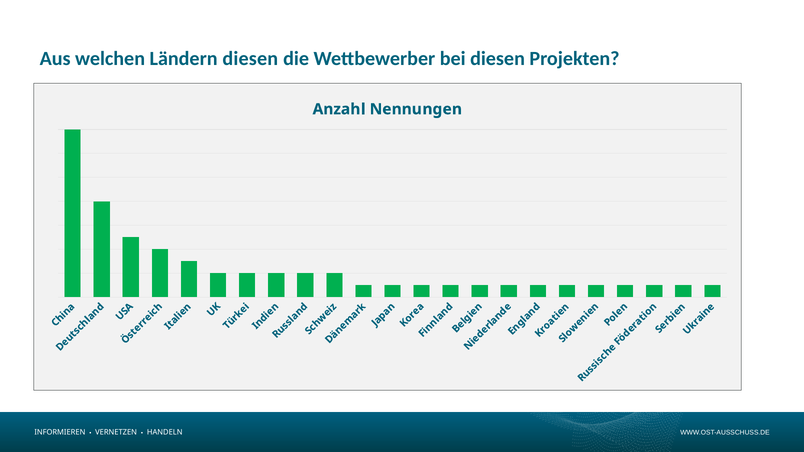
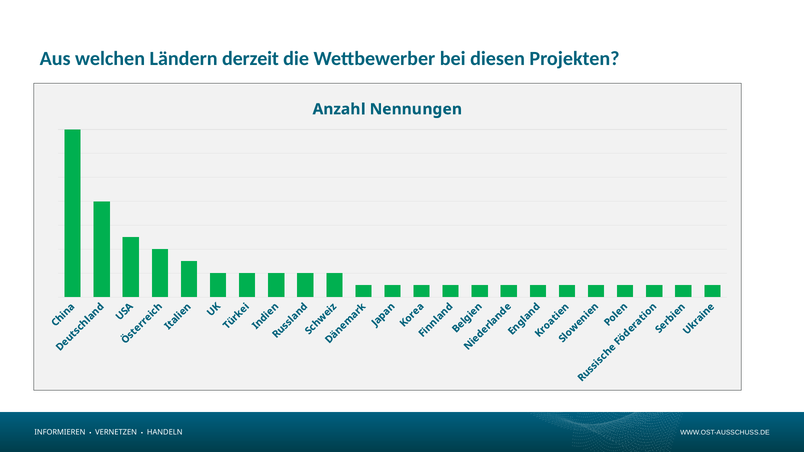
Ländern diesen: diesen -> derzeit (250, 59)
